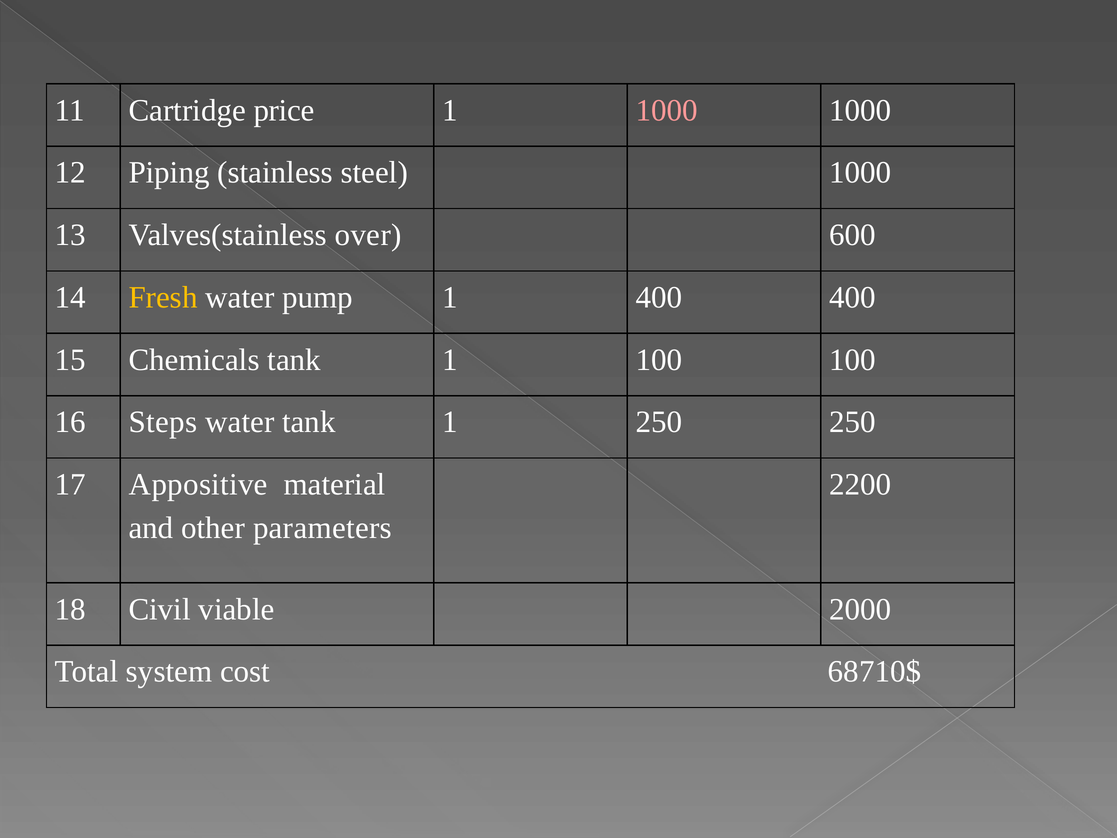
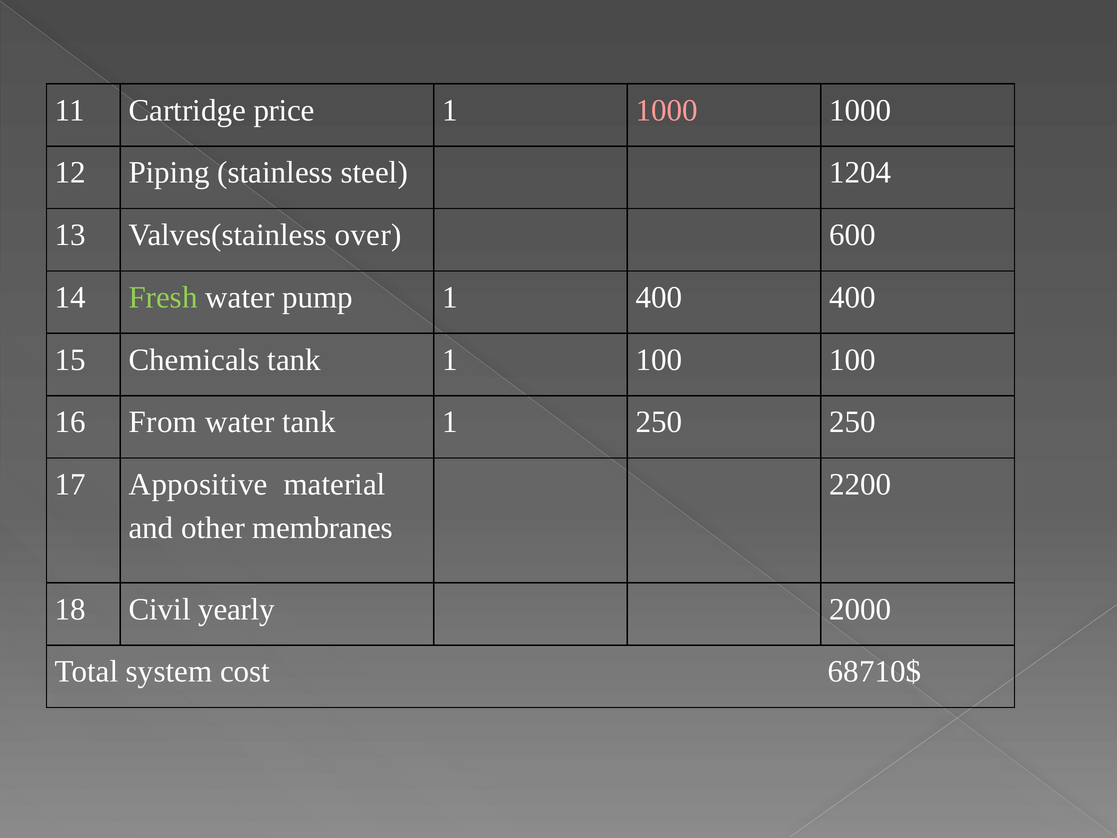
steel 1000: 1000 -> 1204 (860, 173)
Fresh colour: yellow -> light green (163, 297)
Steps: Steps -> From (163, 422)
parameters: parameters -> membranes (323, 528)
viable: viable -> yearly (237, 609)
